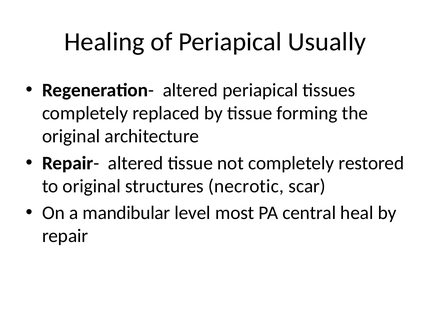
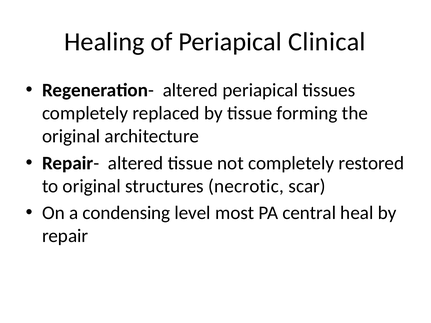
Usually: Usually -> Clinical (327, 42)
mandibular: mandibular -> condensing (126, 213)
